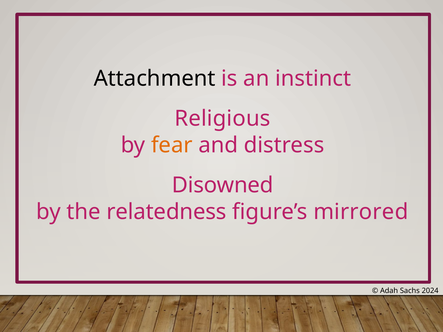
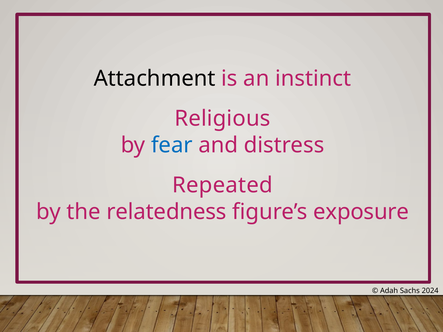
fear colour: orange -> blue (172, 145)
Disowned: Disowned -> Repeated (222, 185)
mirrored: mirrored -> exposure (361, 212)
